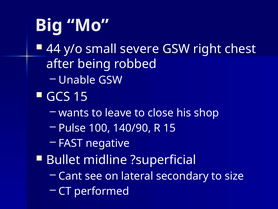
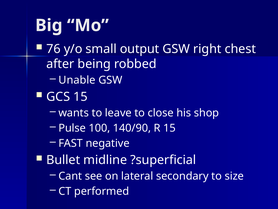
44: 44 -> 76 (53, 49)
severe: severe -> output (140, 49)
